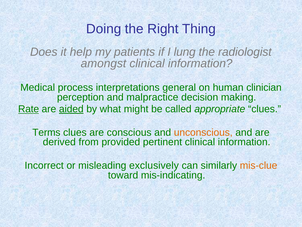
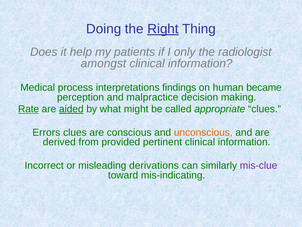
Right underline: none -> present (163, 29)
lung: lung -> only (185, 52)
general: general -> findings (179, 87)
clinician: clinician -> became (264, 87)
Terms: Terms -> Errors (46, 132)
exclusively: exclusively -> derivations (154, 165)
mis-clue colour: orange -> purple (259, 165)
